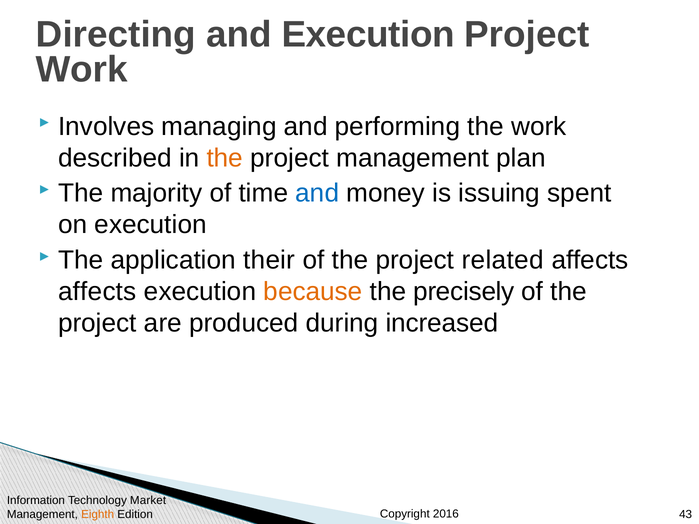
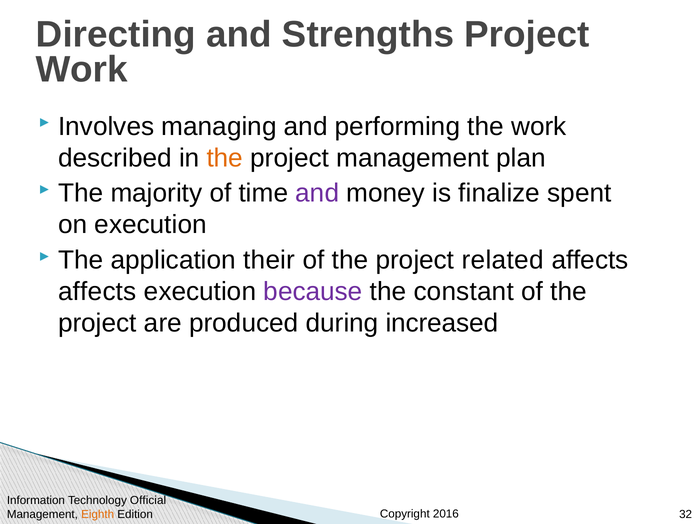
and Execution: Execution -> Strengths (368, 34)
and colour: blue -> purple (317, 193)
issuing: issuing -> finalize (499, 193)
because colour: orange -> purple (313, 292)
precisely: precisely -> constant (464, 292)
Market: Market -> Official (148, 501)
43: 43 -> 32 (686, 515)
